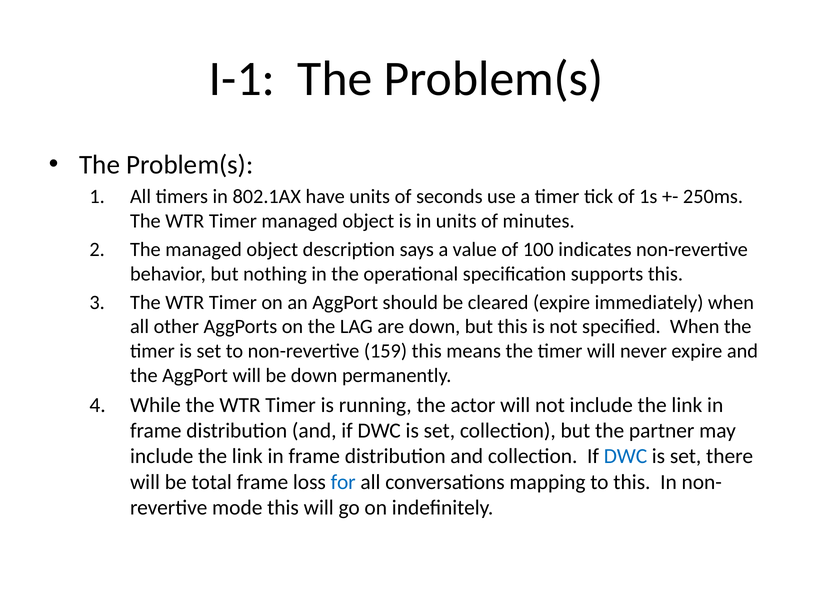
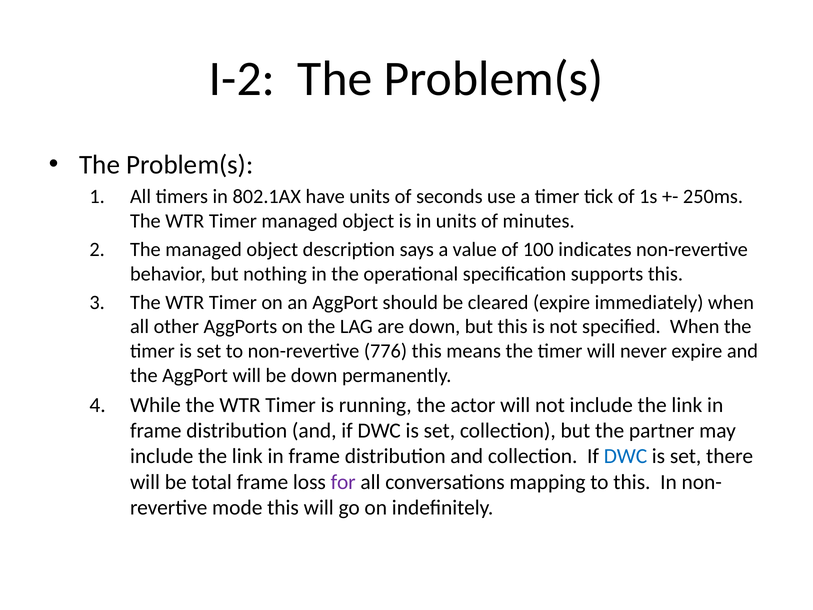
I-1: I-1 -> I-2 (242, 79)
159: 159 -> 776 (385, 351)
for colour: blue -> purple (343, 482)
